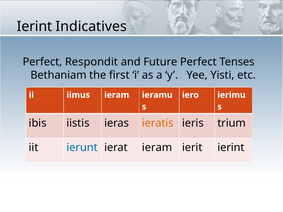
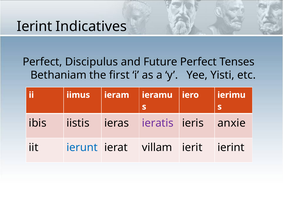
Respondit: Respondit -> Discipulus (92, 62)
ieratis colour: orange -> purple (158, 123)
trium: trium -> anxie (232, 123)
ierat ieram: ieram -> villam (157, 148)
